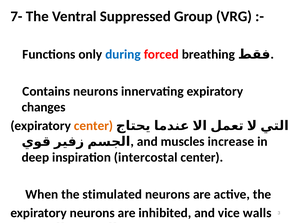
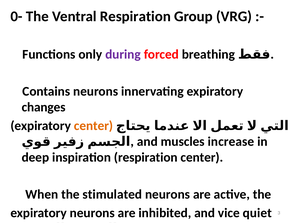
7-: 7- -> 0- (16, 16)
Ventral Suppressed: Suppressed -> Respiration (135, 16)
during colour: blue -> purple (123, 54)
inspiration intercostal: intercostal -> respiration (146, 158)
walls: walls -> quiet (257, 213)
